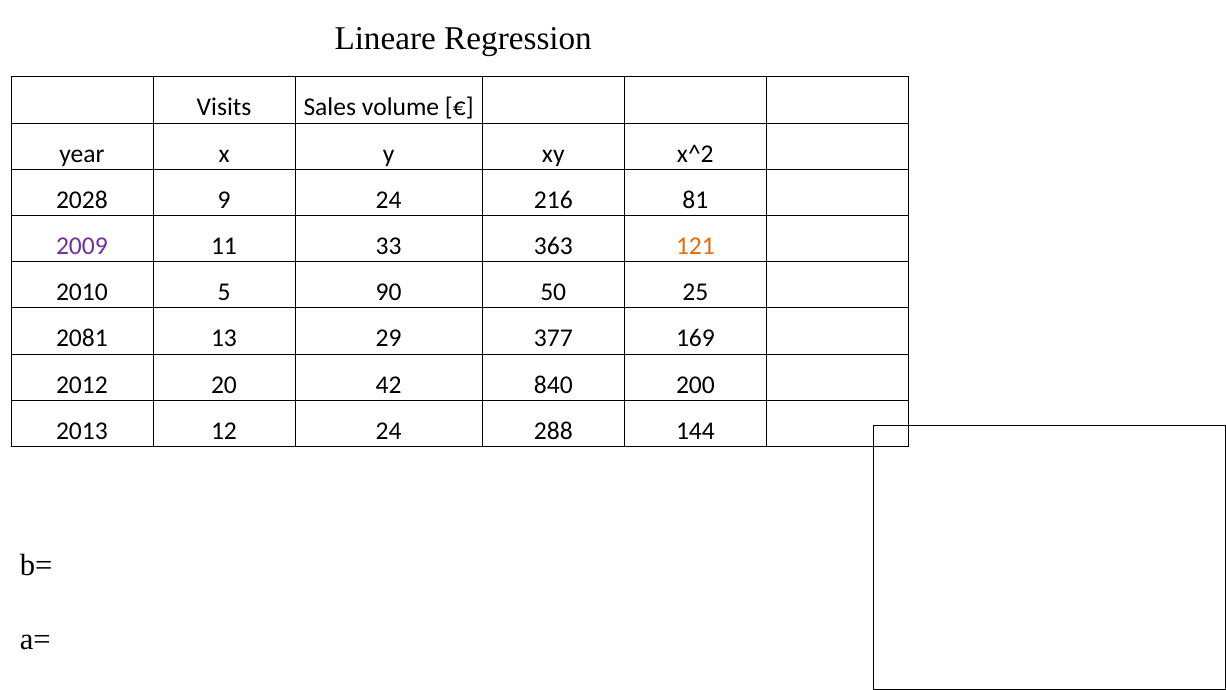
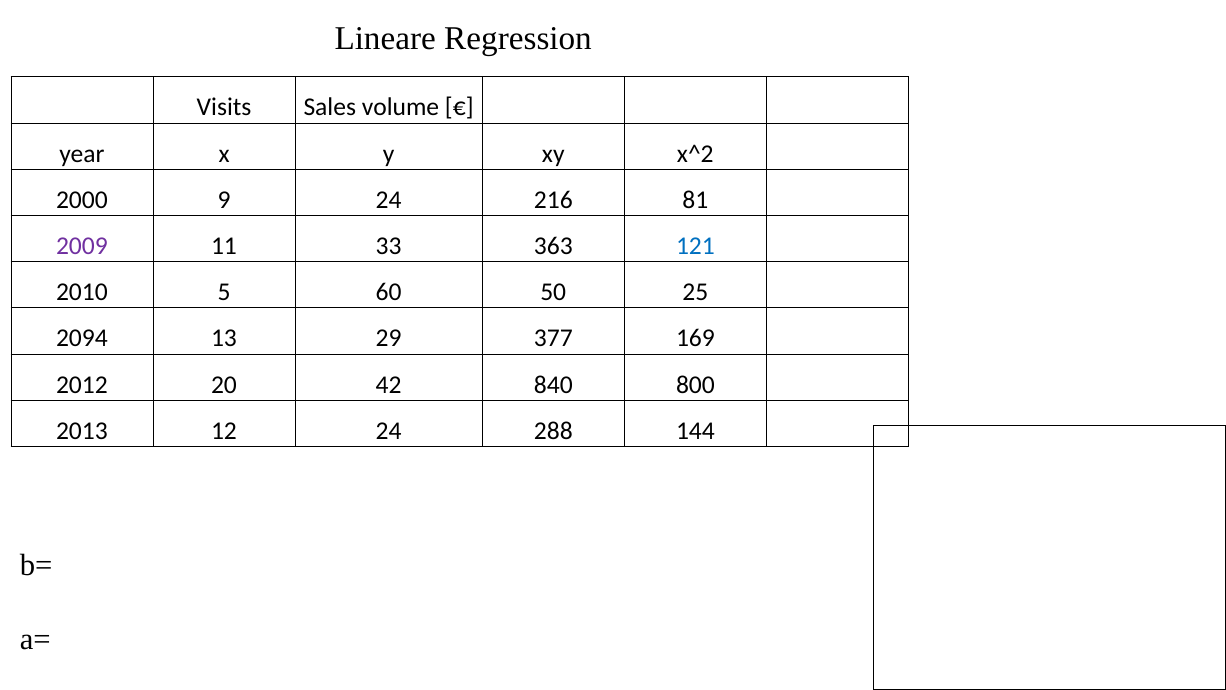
2028: 2028 -> 2000 (82, 200)
121 colour: orange -> blue (695, 246)
90: 90 -> 60 (389, 292)
2081: 2081 -> 2094 (82, 338)
200: 200 -> 800 (695, 384)
